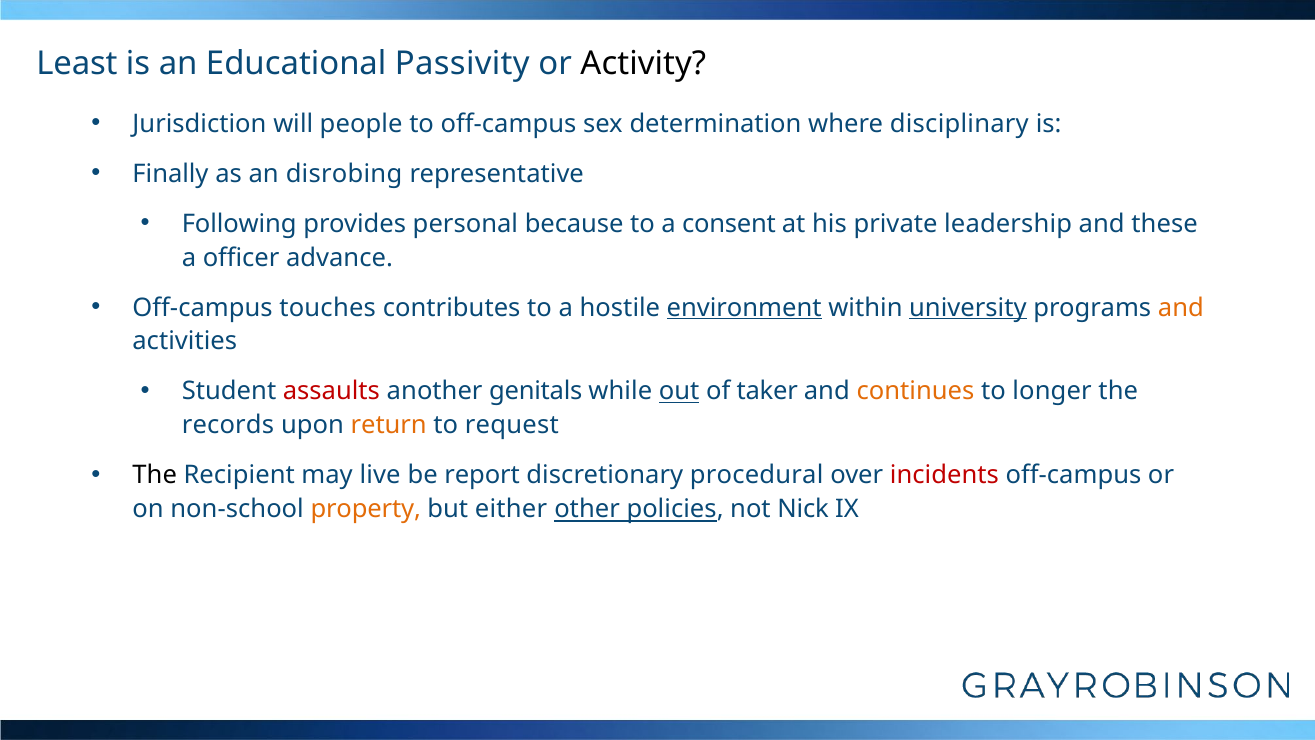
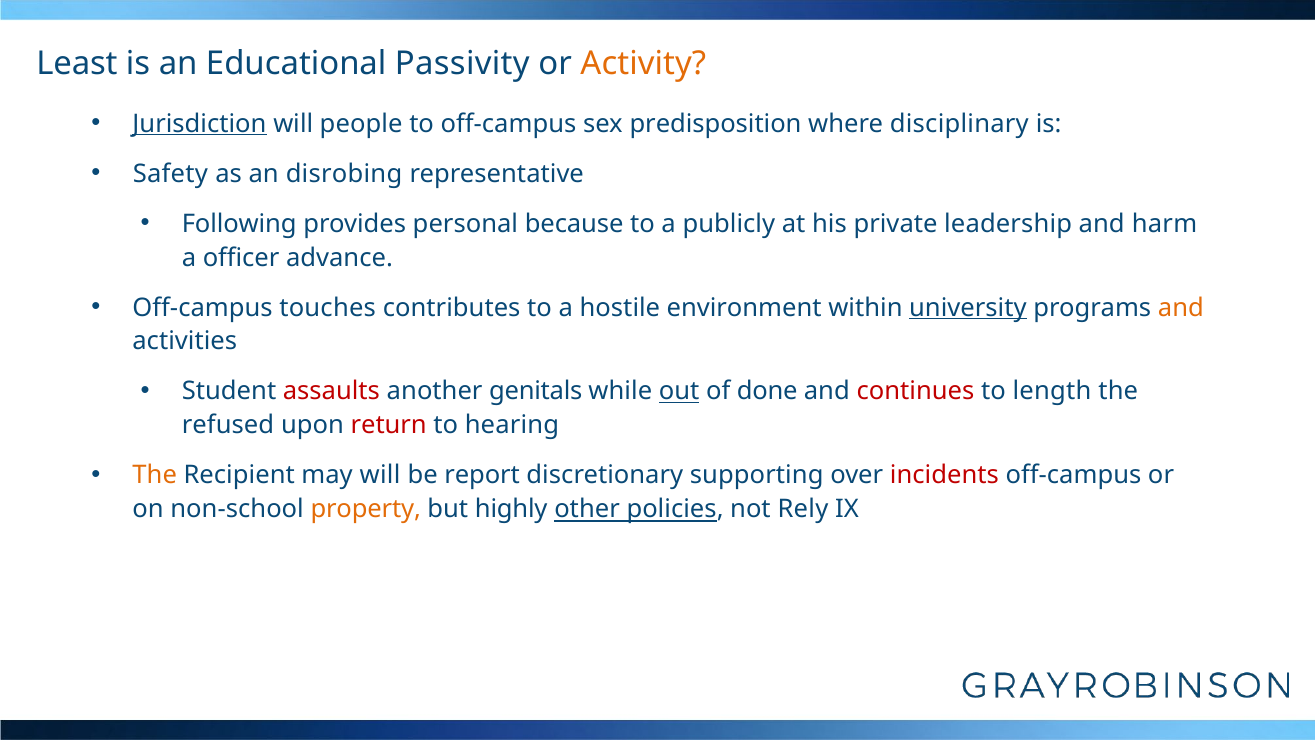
Activity colour: black -> orange (643, 64)
Jurisdiction underline: none -> present (199, 124)
determination: determination -> predisposition (716, 124)
Finally: Finally -> Safety (170, 174)
consent: consent -> publicly (729, 224)
these: these -> harm (1164, 224)
environment underline: present -> none (744, 308)
taker: taker -> done (767, 391)
continues colour: orange -> red (915, 391)
longer: longer -> length (1052, 391)
records: records -> refused (228, 425)
return colour: orange -> red (389, 425)
request: request -> hearing (512, 425)
The colour: black -> orange (155, 475)
may live: live -> will (380, 475)
procedural: procedural -> supporting (757, 475)
either: either -> highly (511, 509)
Nick: Nick -> Rely (803, 509)
